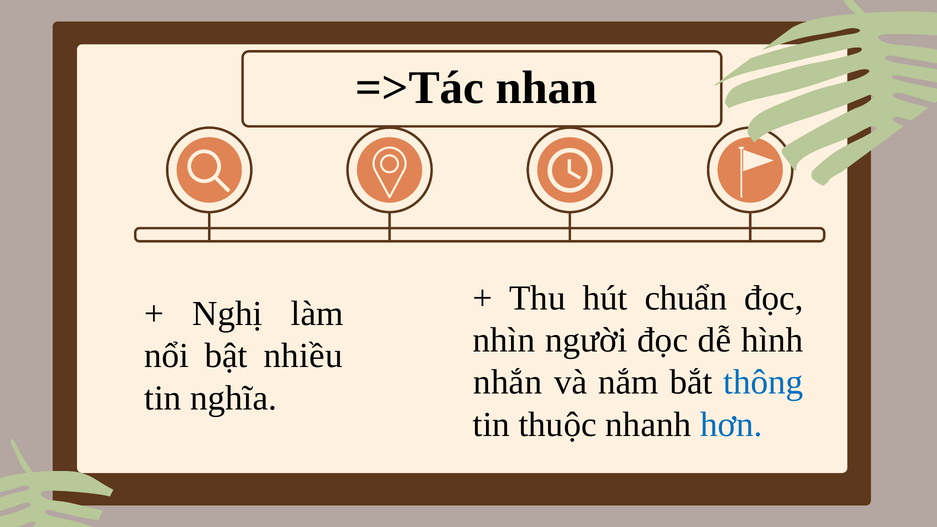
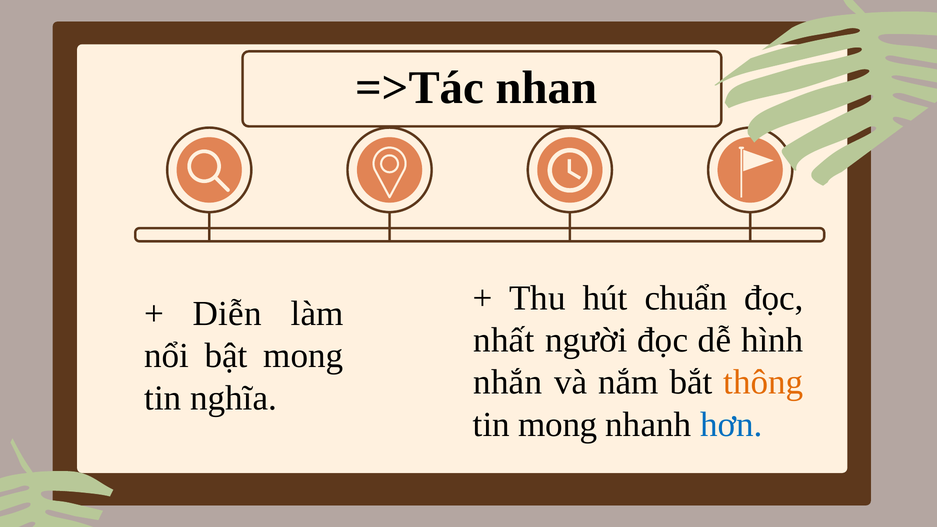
Nghị: Nghị -> Diễn (227, 314)
nhìn: nhìn -> nhất (504, 340)
bật nhiều: nhiều -> mong (303, 356)
thông colour: blue -> orange (763, 382)
tin thuộc: thuộc -> mong (558, 425)
